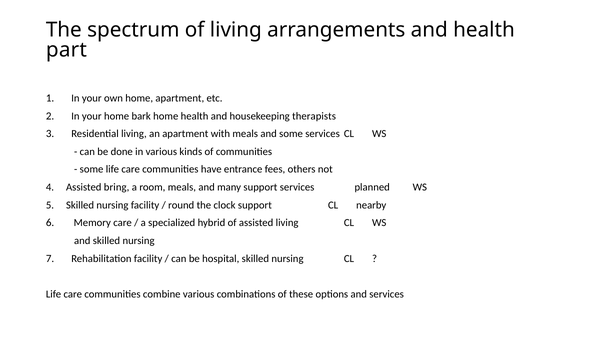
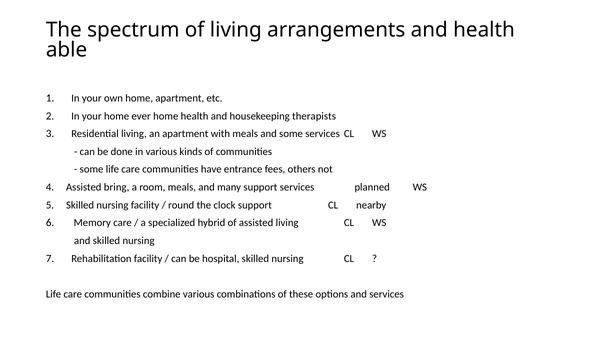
part: part -> able (67, 50)
bark: bark -> ever (141, 116)
